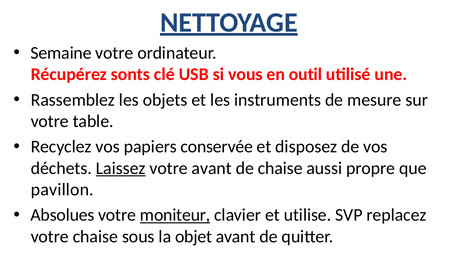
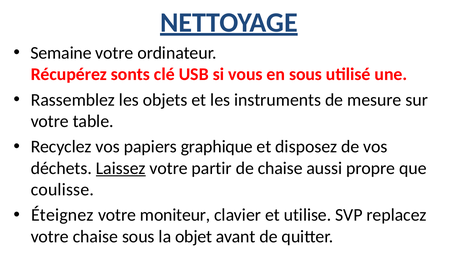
en outil: outil -> sous (306, 74)
conservée: conservée -> graphique (217, 147)
votre avant: avant -> partir (212, 168)
pavillon: pavillon -> coulisse (62, 189)
Absolues: Absolues -> Éteignez (62, 215)
moniteur underline: present -> none (175, 215)
